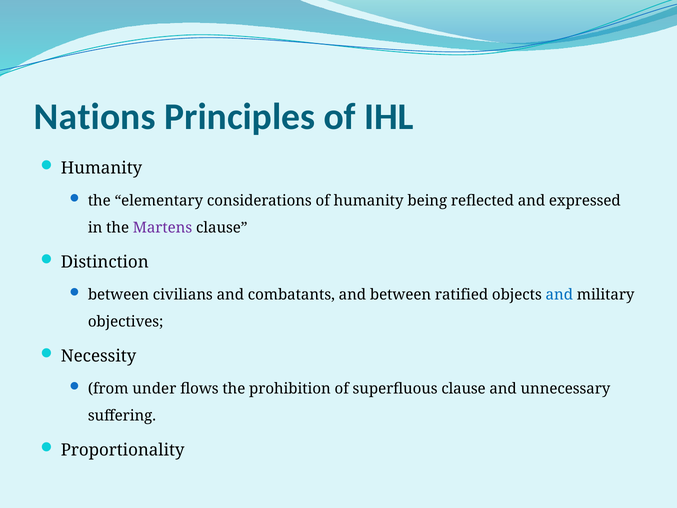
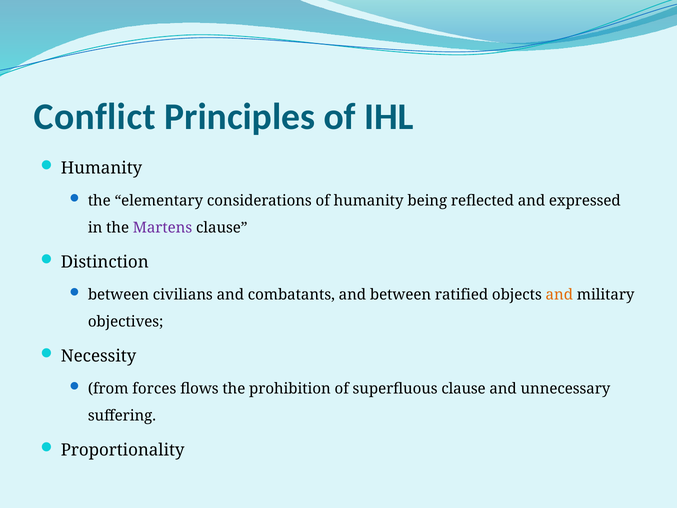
Nations: Nations -> Conflict (95, 117)
and colour: blue -> orange (559, 295)
under: under -> forces (154, 389)
